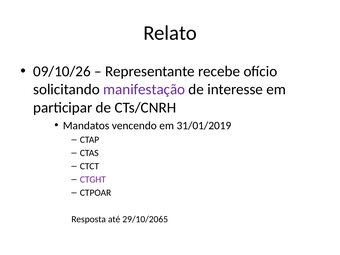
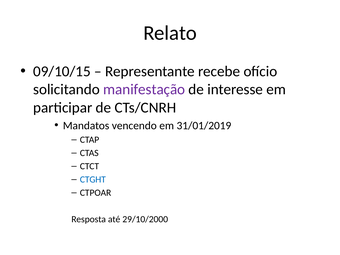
09/10/26: 09/10/26 -> 09/10/15 (62, 71)
CTGHT colour: purple -> blue (93, 179)
29/10/2065: 29/10/2065 -> 29/10/2000 (145, 219)
